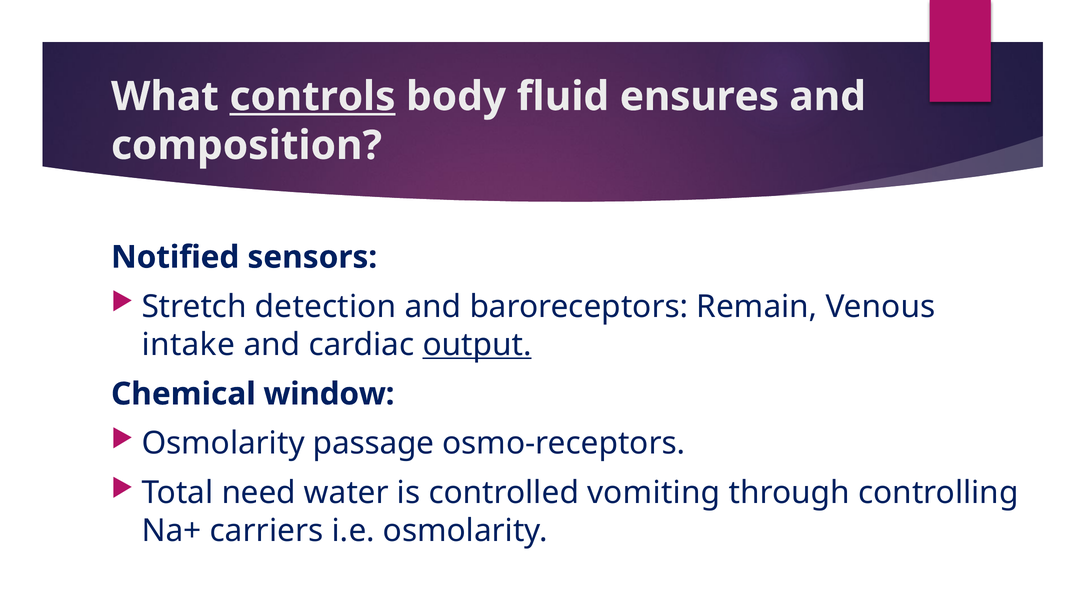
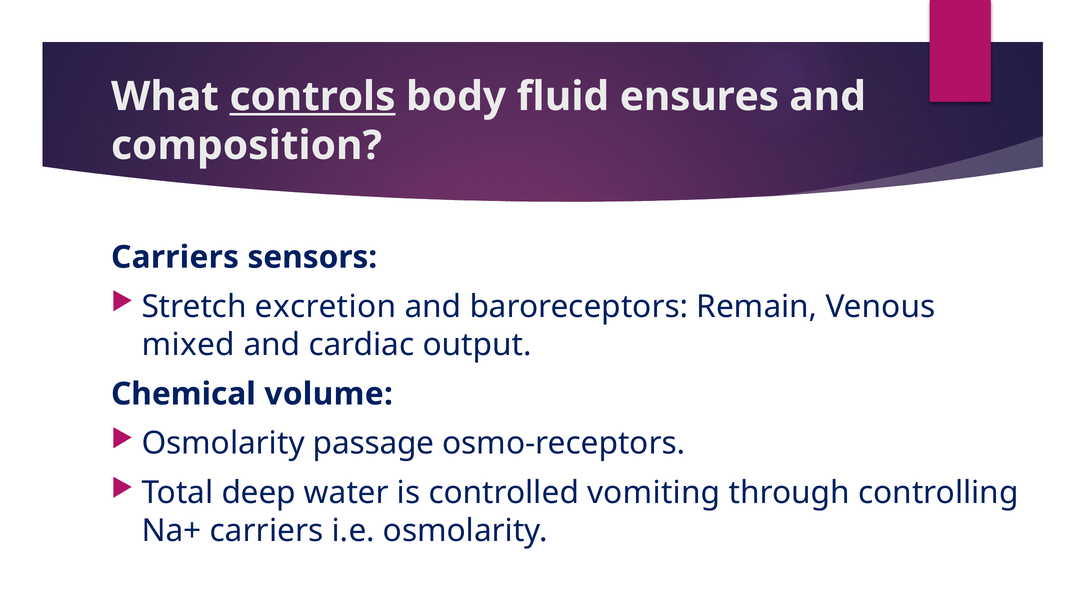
Notified: Notified -> Carriers (175, 257)
detection: detection -> excretion (326, 307)
intake: intake -> mixed (188, 345)
output underline: present -> none (477, 345)
window: window -> volume (329, 394)
need: need -> deep (259, 493)
